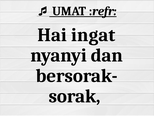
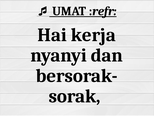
ingat: ingat -> kerja (93, 35)
